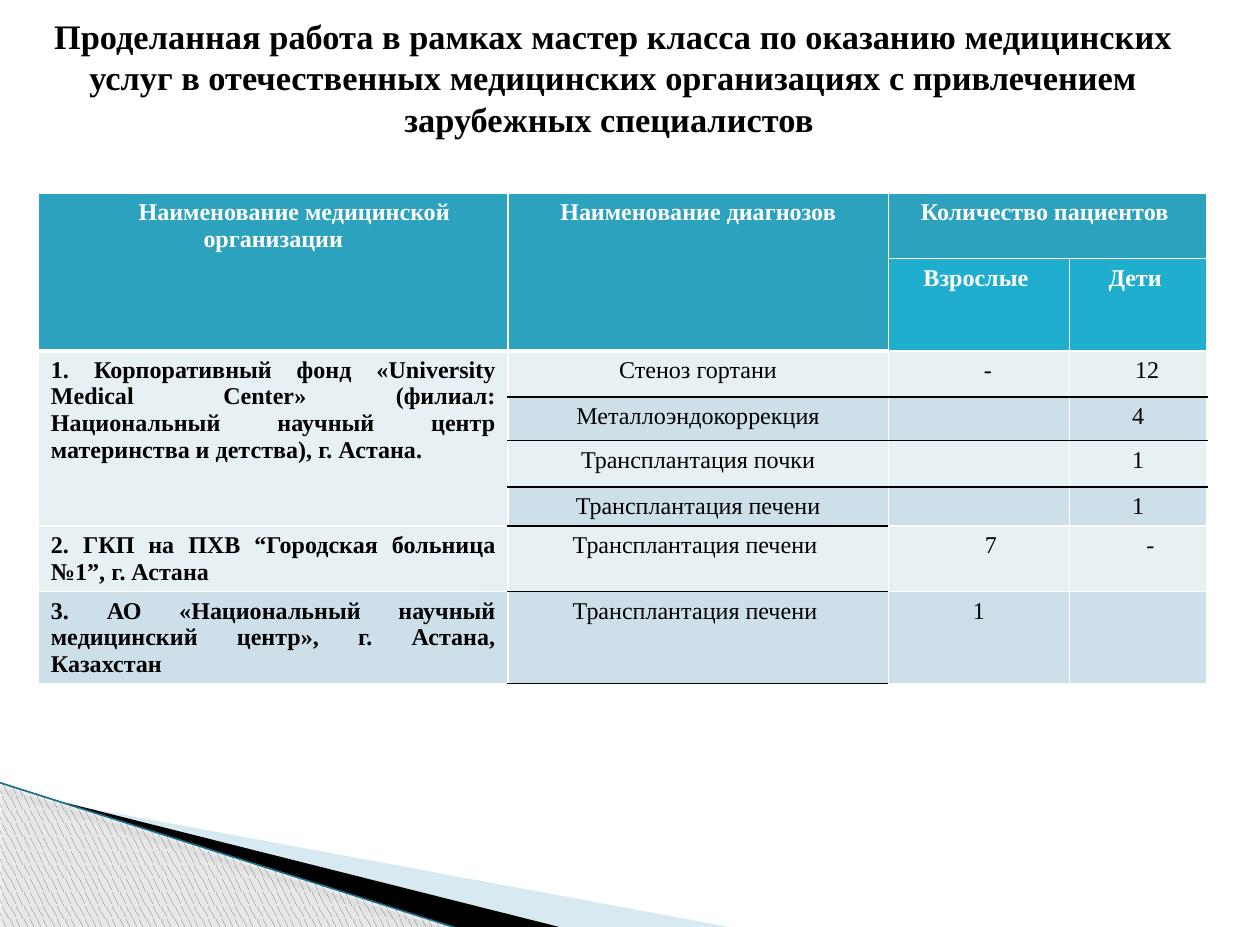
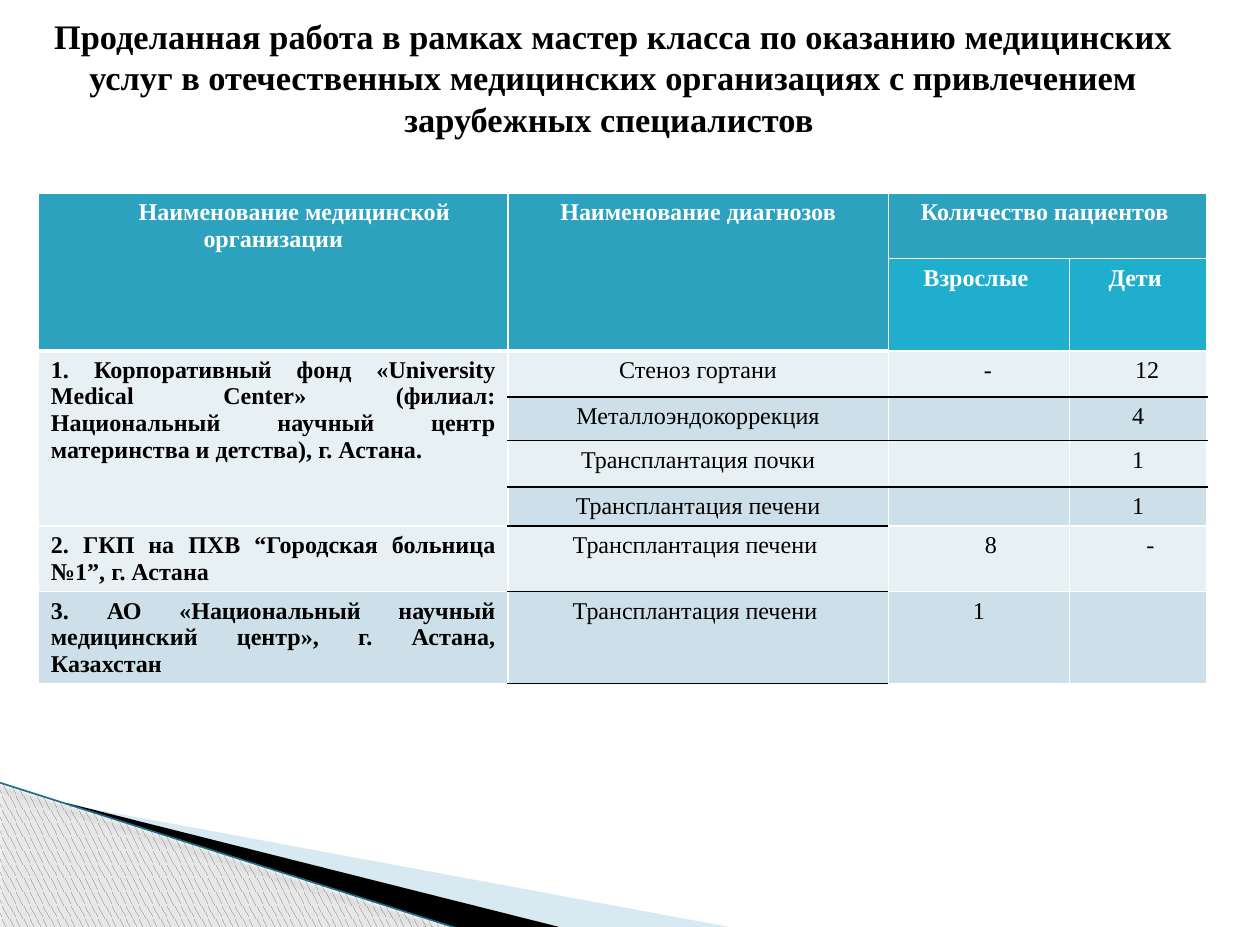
7: 7 -> 8 (991, 546)
